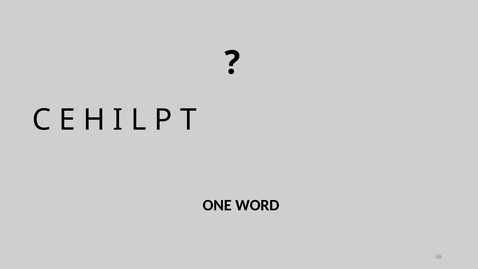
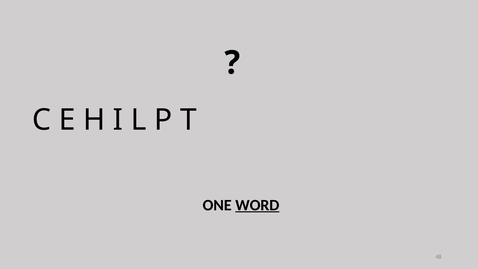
WORD underline: none -> present (257, 205)
